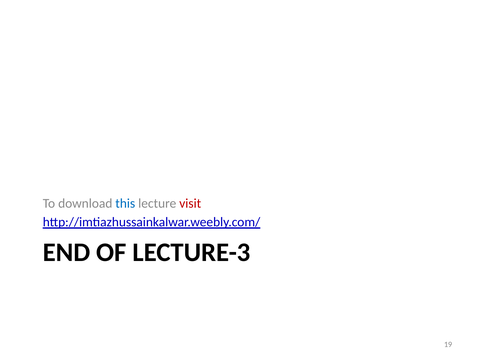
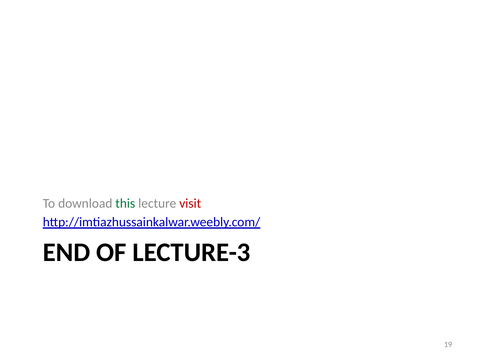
this colour: blue -> green (125, 203)
